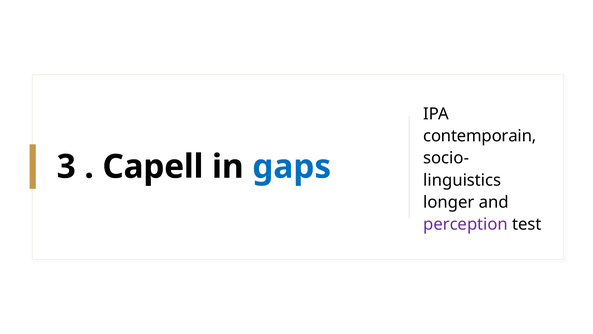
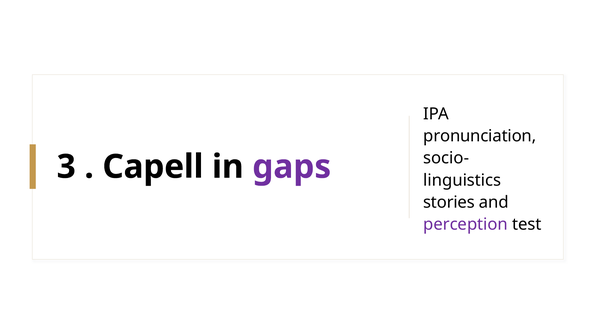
contemporain: contemporain -> pronunciation (480, 136)
gaps colour: blue -> purple (292, 167)
longer: longer -> stories (449, 202)
